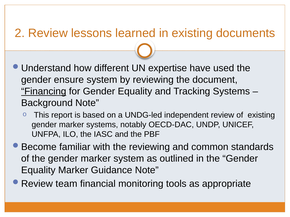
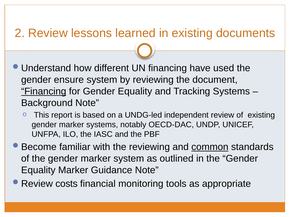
UN expertise: expertise -> financing (168, 68)
common underline: none -> present (210, 147)
team: team -> costs (67, 184)
